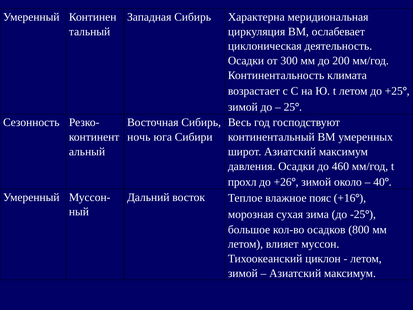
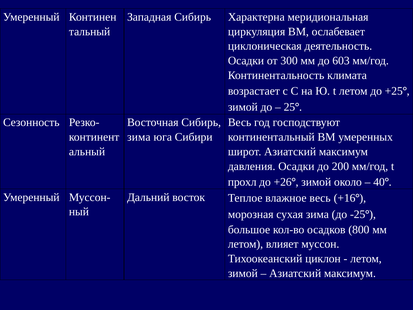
200: 200 -> 603 (341, 61)
ночь: ночь -> зима (139, 137)
460: 460 -> 200 (340, 166)
влажное пояс: пояс -> весь (320, 198)
